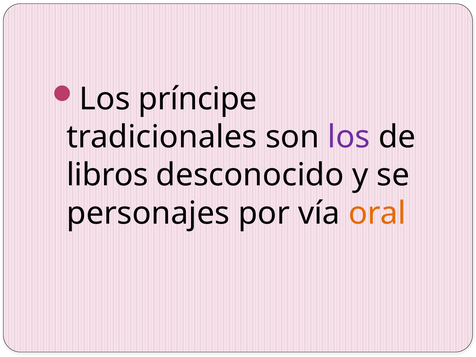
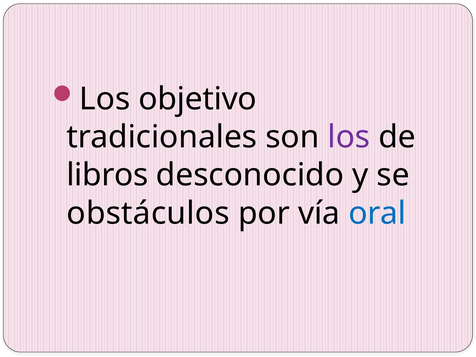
príncipe: príncipe -> objetivo (198, 99)
personajes: personajes -> obstáculos (148, 213)
oral colour: orange -> blue (377, 213)
